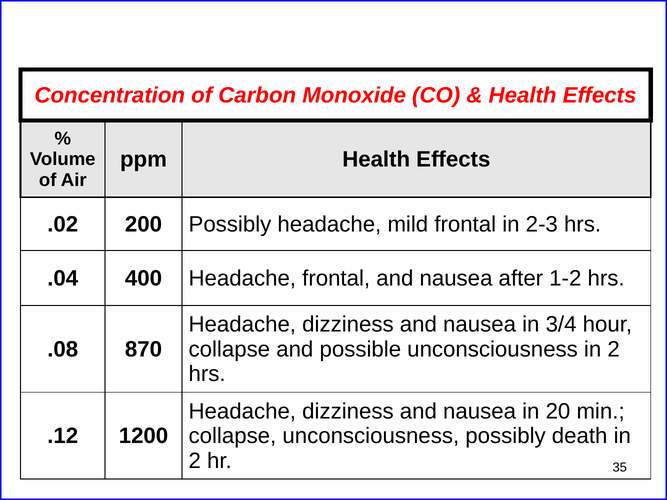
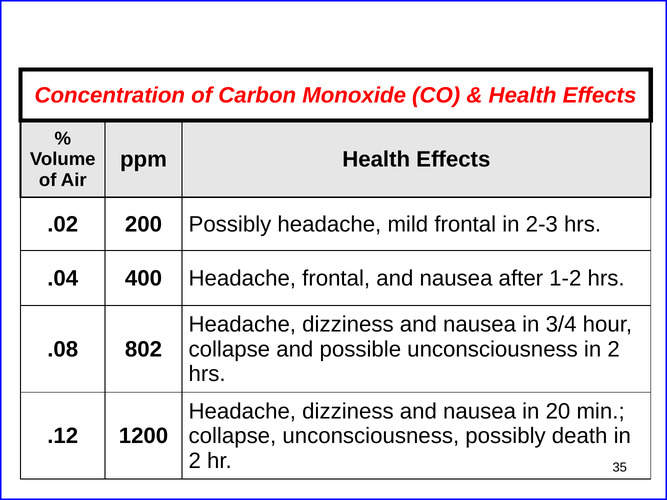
870: 870 -> 802 (144, 350)
